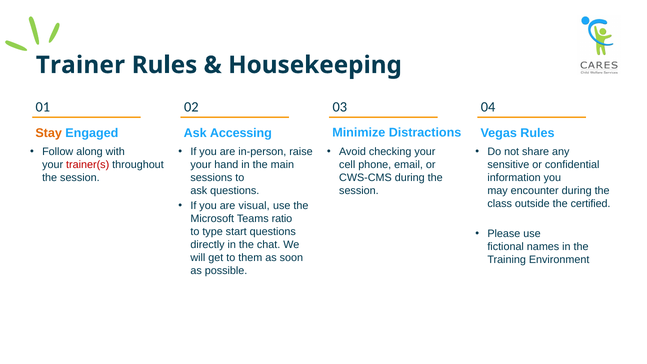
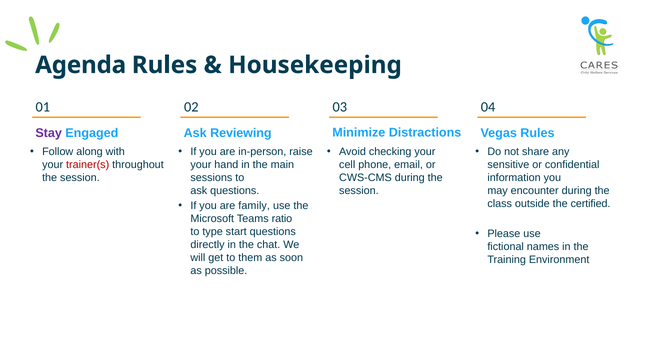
Trainer: Trainer -> Agenda (81, 65)
Stay colour: orange -> purple (49, 133)
Accessing: Accessing -> Reviewing (241, 133)
visual: visual -> family (254, 206)
